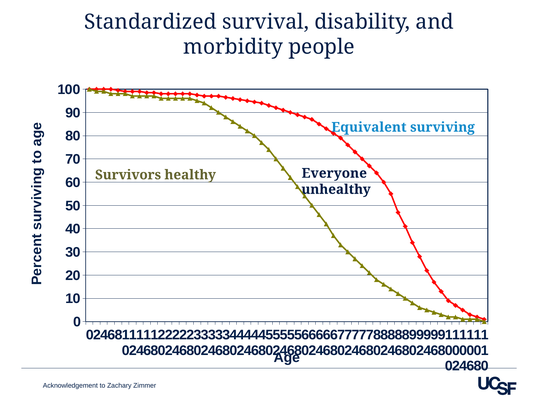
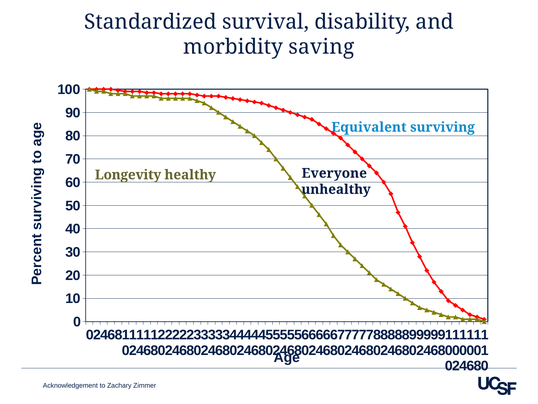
people: people -> saving (321, 47)
Survivors: Survivors -> Longevity (128, 175)
